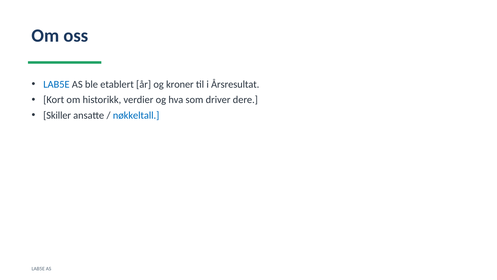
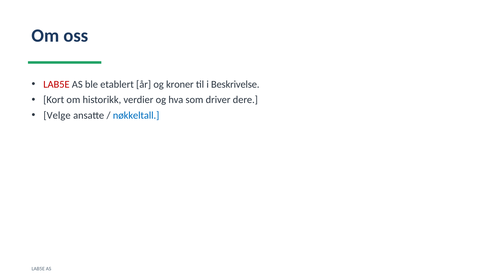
LAB5E colour: blue -> red (56, 84)
Årsresultat: Årsresultat -> Beskrivelse (235, 84)
Skiller: Skiller -> Velge (57, 115)
